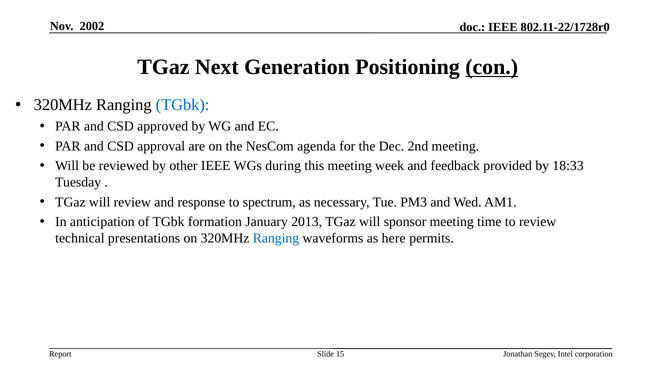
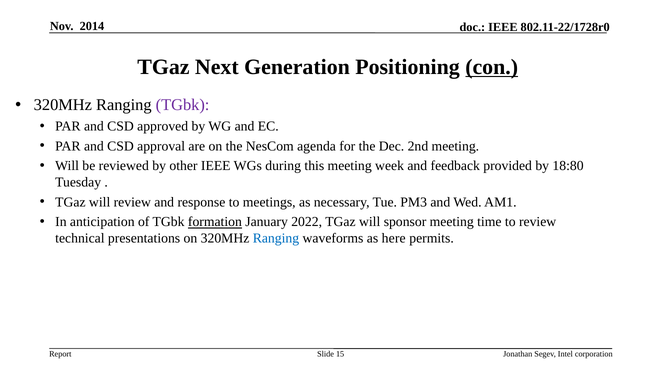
2002: 2002 -> 2014 (92, 26)
TGbk colour: blue -> purple (183, 105)
18:33: 18:33 -> 18:80 (568, 166)
spectrum: spectrum -> meetings (269, 202)
formation underline: none -> present (215, 222)
2013: 2013 -> 2022 (307, 222)
